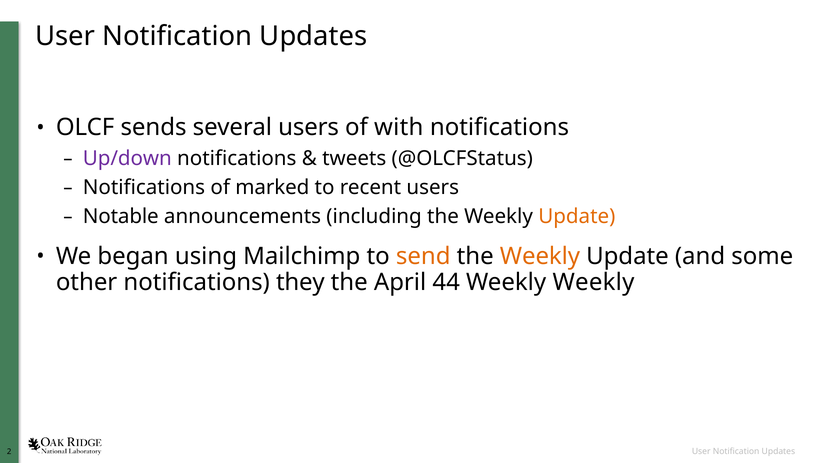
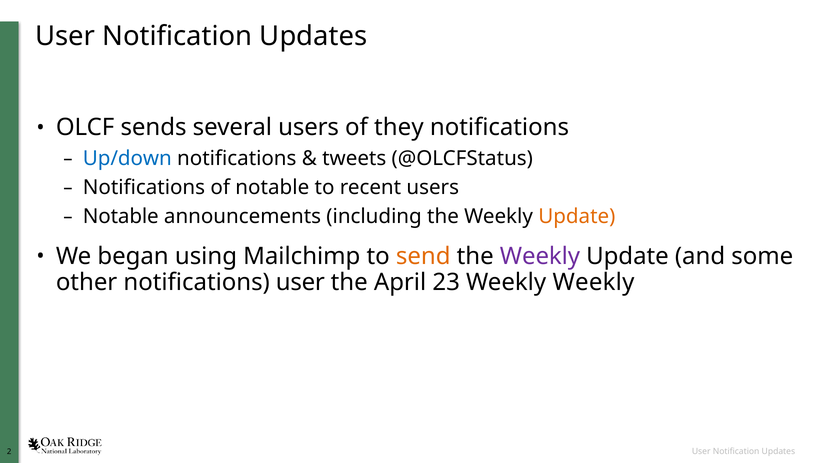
with: with -> they (399, 128)
Up/down colour: purple -> blue (127, 159)
of marked: marked -> notable (272, 188)
Weekly colour: orange -> purple (540, 256)
notifications they: they -> user (300, 282)
44: 44 -> 23 (446, 282)
